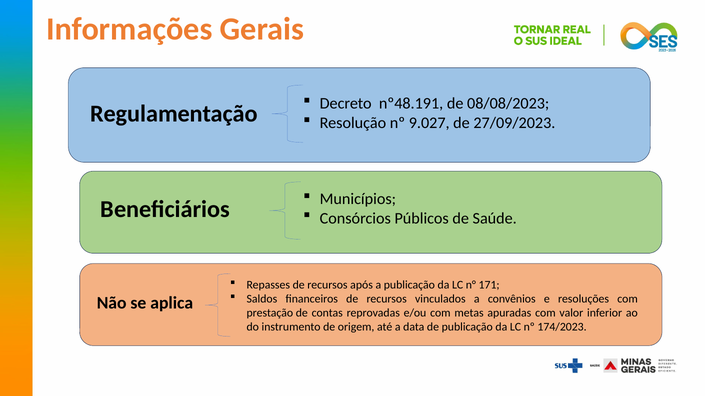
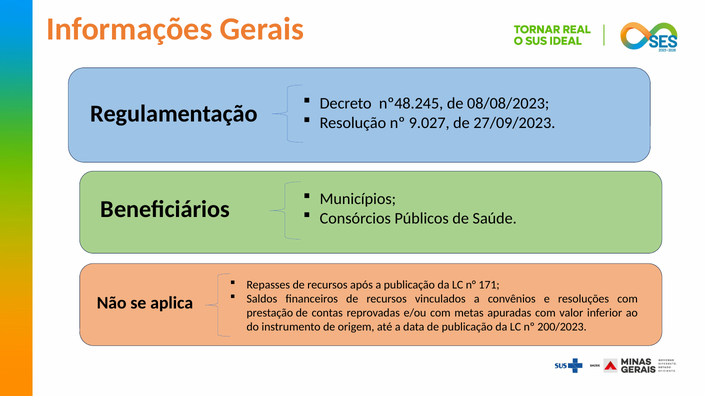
nº48.191: nº48.191 -> nº48.245 (411, 104)
174/2023: 174/2023 -> 200/2023 (562, 328)
